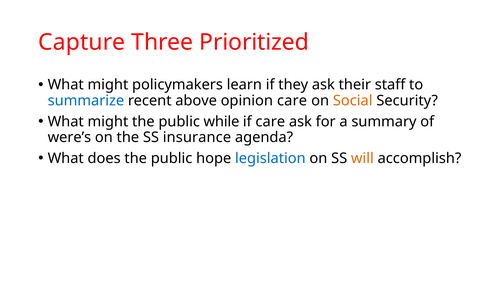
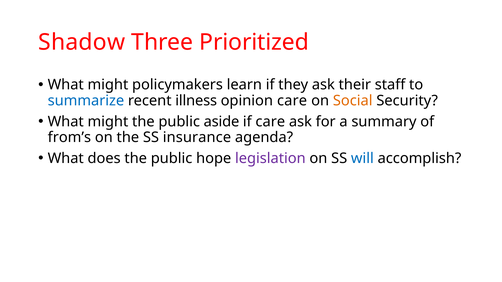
Capture: Capture -> Shadow (82, 42)
above: above -> illness (196, 101)
while: while -> aside (221, 122)
were’s: were’s -> from’s (69, 138)
legislation colour: blue -> purple (270, 159)
will colour: orange -> blue (362, 159)
